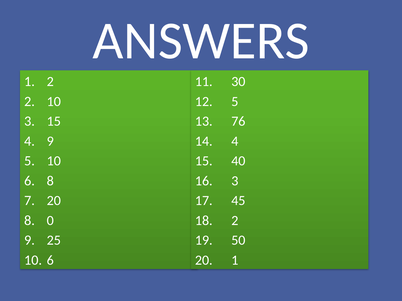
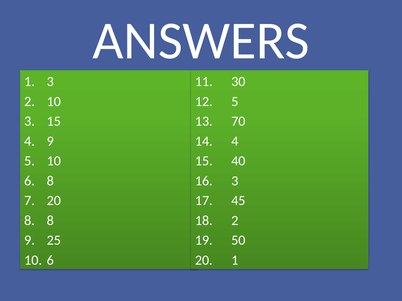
1 2: 2 -> 3 (50, 82)
76: 76 -> 70 (238, 121)
8 0: 0 -> 8 (50, 221)
